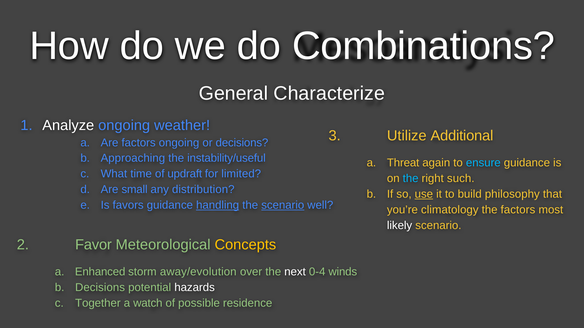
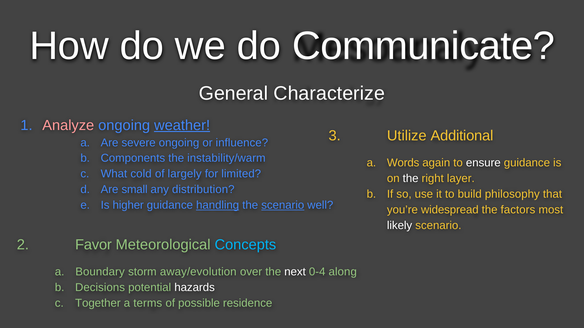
Combinations: Combinations -> Communicate (424, 46)
Analyze colour: white -> pink (68, 125)
weather underline: none -> present (182, 125)
Are factors: factors -> severe (139, 143)
or decisions: decisions -> influence (242, 143)
Approaching: Approaching -> Components (133, 158)
instability/useful: instability/useful -> instability/warm (226, 158)
Threat: Threat -> Words (403, 163)
ensure colour: light blue -> white (483, 163)
time: time -> cold (141, 174)
updraft: updraft -> largely (185, 174)
the colour: light blue -> white (411, 179)
such: such -> layer (461, 179)
use underline: present -> none (424, 194)
favors: favors -> higher (128, 205)
climatology: climatology -> widespread (450, 210)
Concepts colour: yellow -> light blue (245, 245)
Enhanced: Enhanced -> Boundary (100, 272)
winds: winds -> along (343, 272)
watch: watch -> terms (148, 304)
